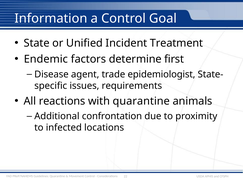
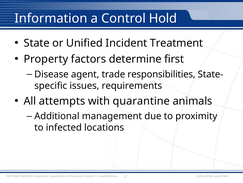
Goal: Goal -> Hold (163, 18)
Endemic: Endemic -> Property (46, 59)
epidemiologist: epidemiologist -> responsibilities (161, 74)
reactions: reactions -> attempts (62, 101)
confrontation: confrontation -> management (112, 116)
